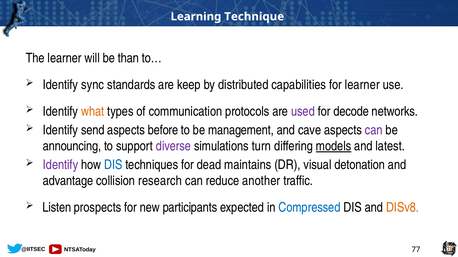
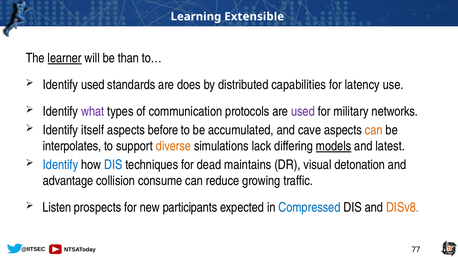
Technique: Technique -> Extensible (254, 17)
learner underline: none -> present (65, 58)
Identify sync: sync -> used (93, 85)
keep: keep -> does (189, 85)
for learner: learner -> latency (362, 85)
what colour: orange -> purple (93, 112)
decode: decode -> military (351, 112)
send: send -> itself (93, 130)
management: management -> accumulated (241, 130)
can colour: purple -> orange (374, 130)
announcing: announcing -> interpolates (72, 146)
diverse colour: purple -> orange (174, 146)
turn: turn -> lack (261, 146)
Identify colour: purple -> blue (61, 165)
research: research -> consume (160, 181)
another: another -> growing (261, 181)
